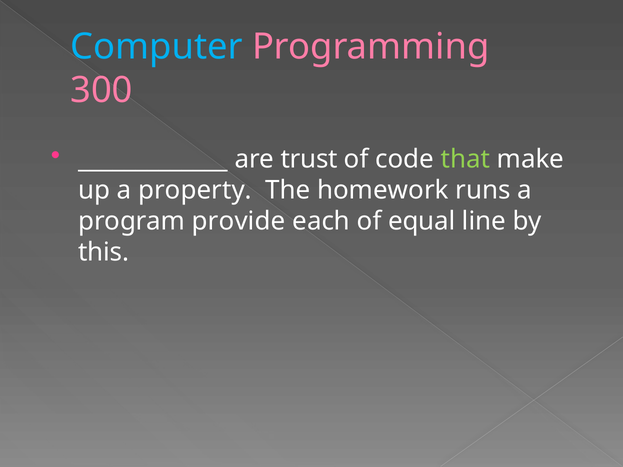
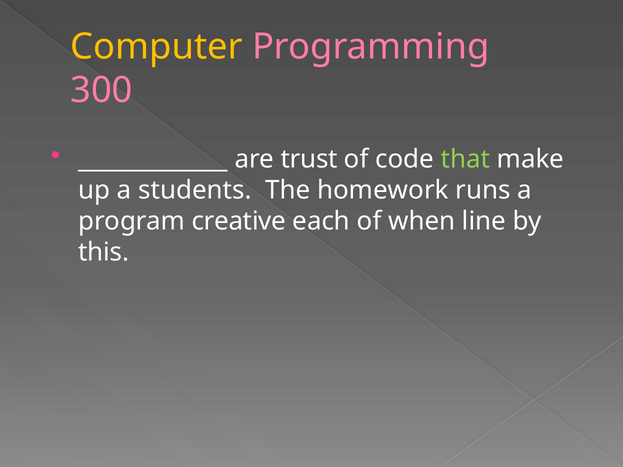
Computer colour: light blue -> yellow (156, 47)
property: property -> students (195, 190)
provide: provide -> creative (239, 221)
equal: equal -> when (422, 221)
